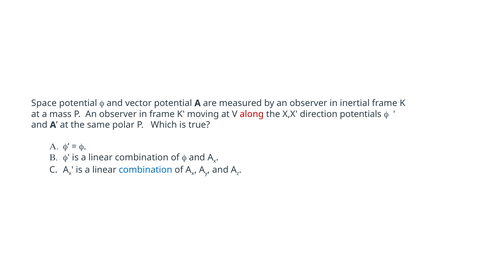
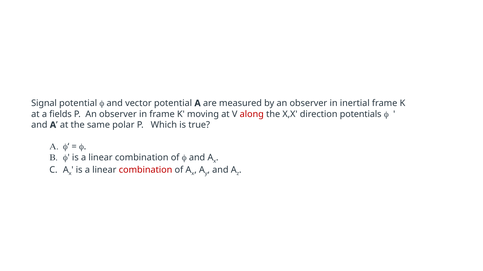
Space: Space -> Signal (44, 104)
mass: mass -> fields (61, 114)
combination colour: blue -> red (146, 170)
